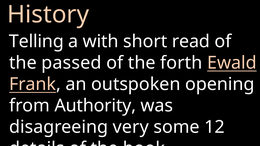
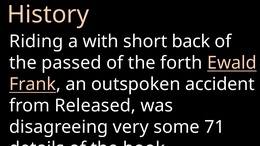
Telling: Telling -> Riding (36, 42)
read: read -> back (191, 42)
opening: opening -> accident (220, 84)
Authority: Authority -> Released (95, 106)
12: 12 -> 71 (215, 127)
